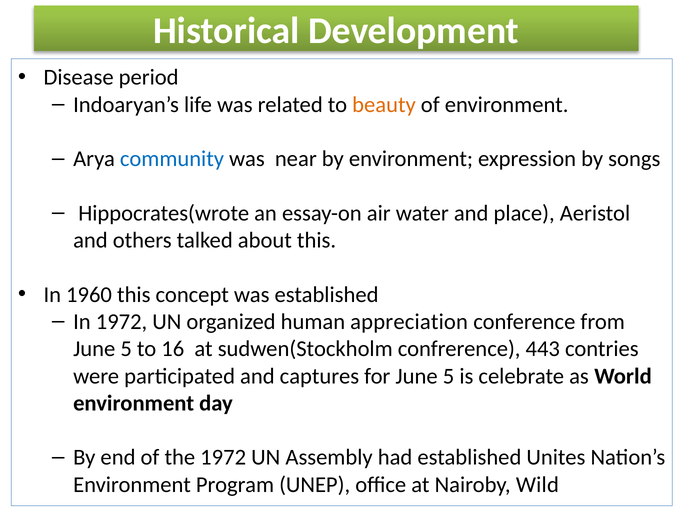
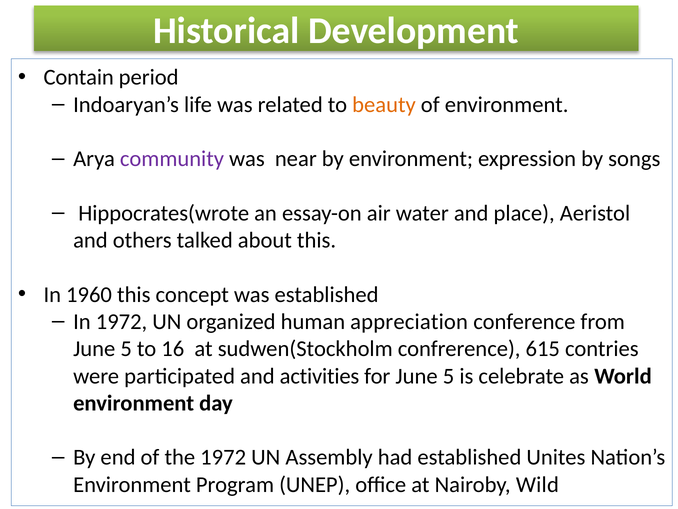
Disease: Disease -> Contain (79, 77)
community colour: blue -> purple (172, 159)
443: 443 -> 615 (543, 349)
captures: captures -> activities (320, 376)
